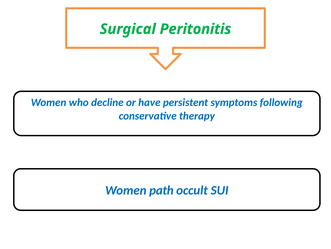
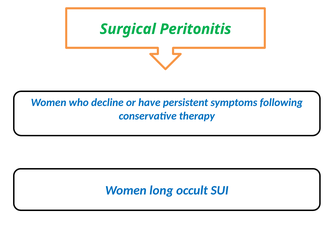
path: path -> long (161, 190)
